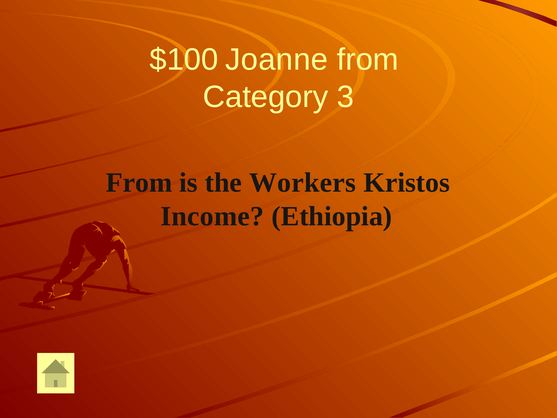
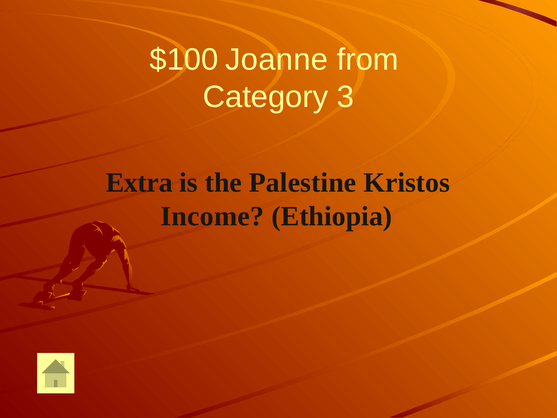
From: From -> Extra (139, 183)
Workers: Workers -> Palestine (303, 183)
